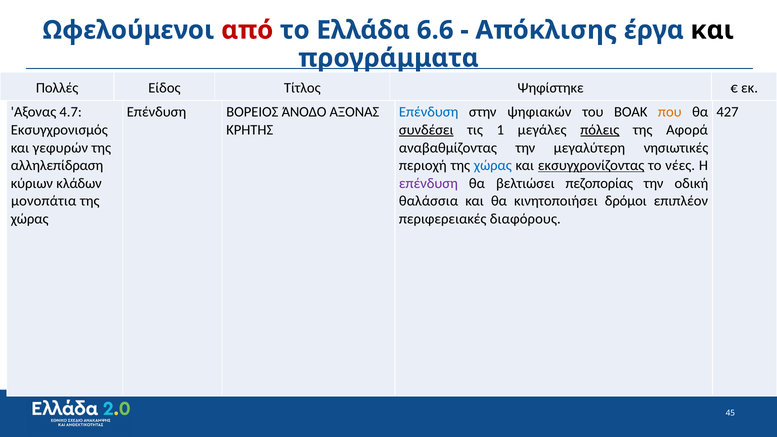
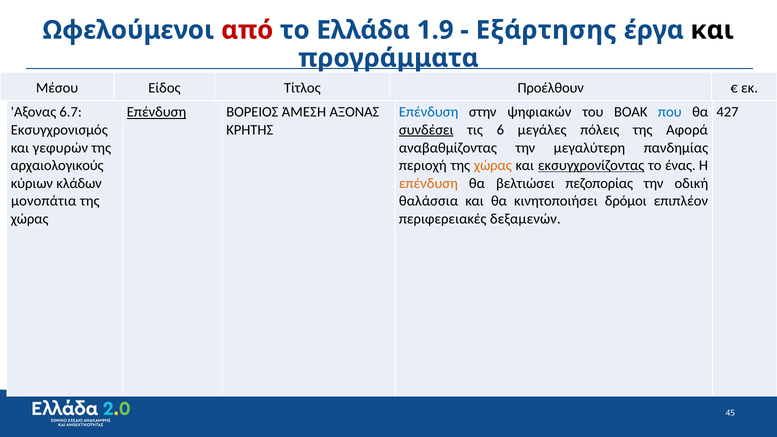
6.6: 6.6 -> 1.9 (435, 30)
Απόκλισης: Απόκλισης -> Εξάρτησης (546, 30)
Πολλές: Πολλές -> Μέσου (57, 88)
Ψηφίστηκε: Ψηφίστηκε -> Προέλθουν (551, 88)
4.7: 4.7 -> 6.7 (71, 112)
Επένδυση underline: none -> present (157, 112)
ΆΝΟΔΟ: ΆΝΟΔΟ -> ΆΜΕΣΗ (304, 112)
που colour: orange -> blue (670, 112)
1: 1 -> 6 (500, 130)
πόλεις underline: present -> none (600, 130)
νησιωτικές: νησιωτικές -> πανδημίας (676, 148)
αλληλεπίδραση: αλληλεπίδραση -> αρχαιολογικούς (57, 165)
χώρας colour: blue -> orange (493, 165)
νέες: νέες -> ένας (680, 165)
επένδυση colour: purple -> orange (428, 183)
διαφόρους: διαφόρους -> δεξαμενών (525, 219)
